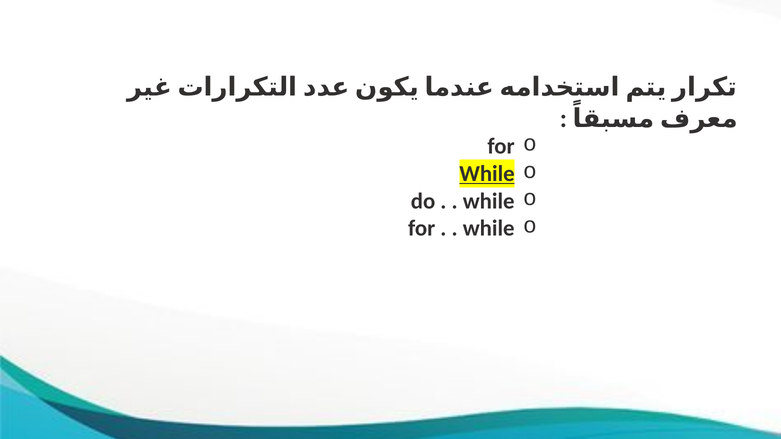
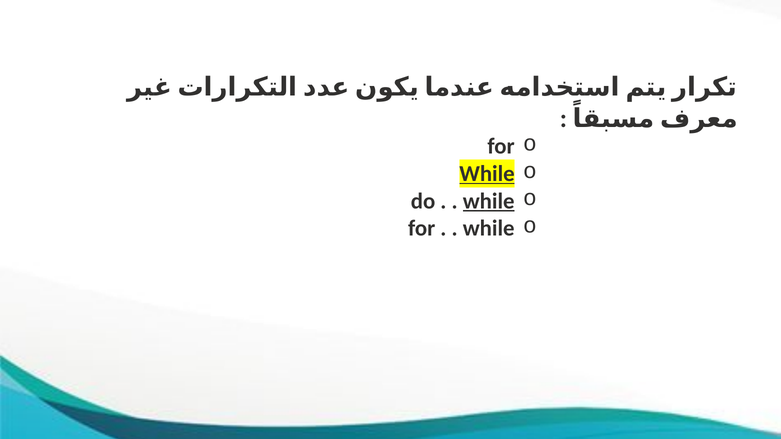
while underline: none -> present (489, 201)
